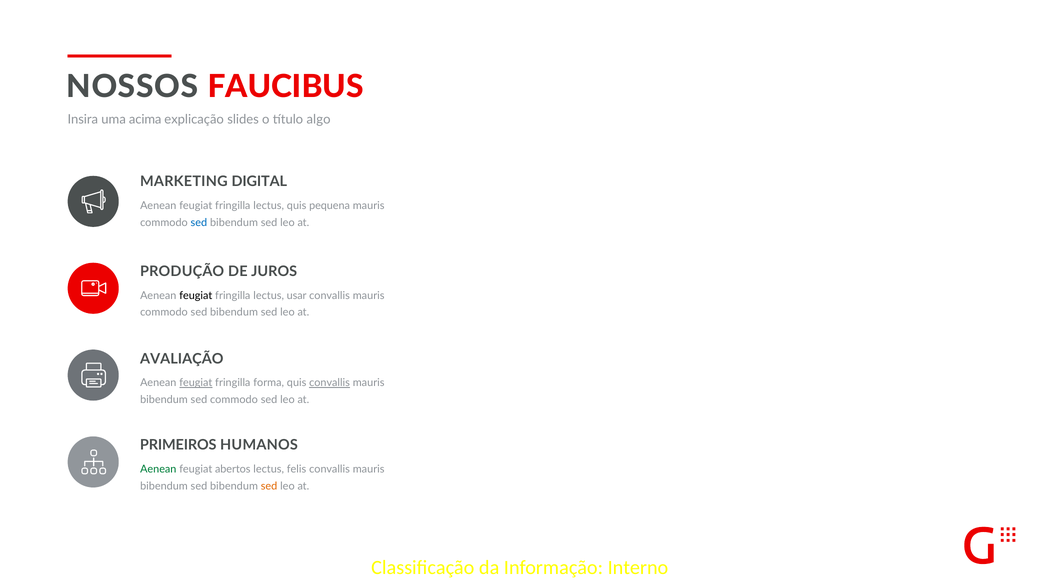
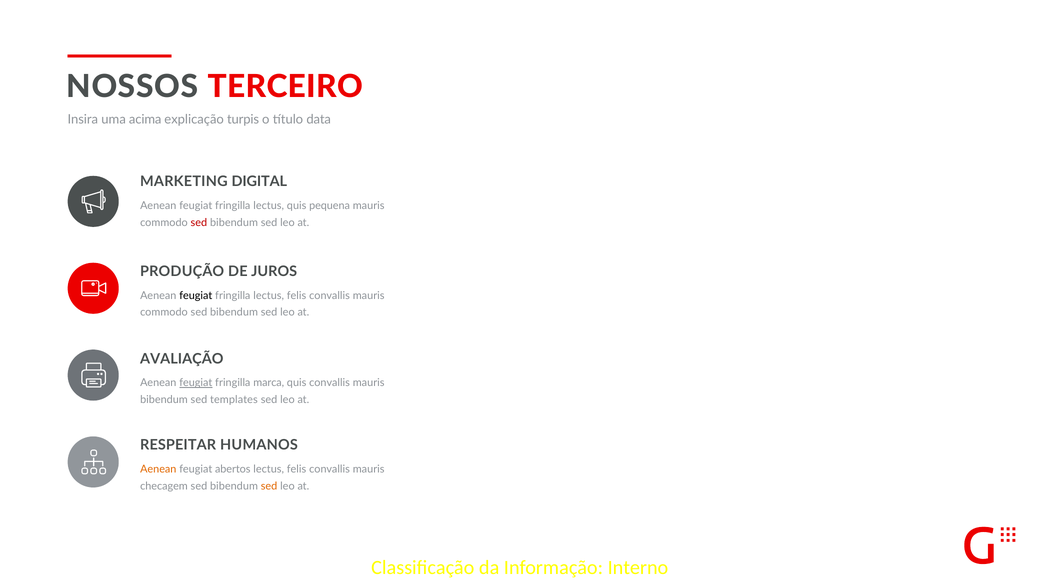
FAUCIBUS: FAUCIBUS -> TERCEIRO (285, 87)
slides: slides -> turpis (243, 119)
algo: algo -> data (319, 119)
sed colour: blue -> red (199, 223)
fringilla lectus usar: usar -> felis (297, 295)
forma: forma -> marca (269, 383)
convallis underline: present -> none (330, 383)
sed commodo: commodo -> templates (234, 400)
PRIMEIROS: PRIMEIROS -> RESPEITAR (178, 445)
Aenean colour: green -> orange (158, 469)
bibendum: bibendum -> checagem (164, 486)
